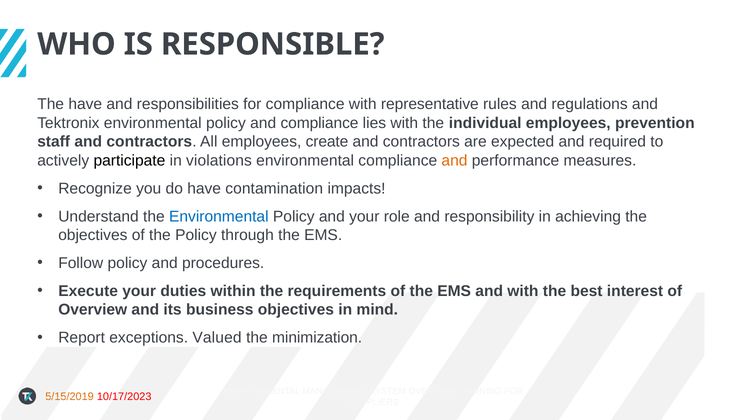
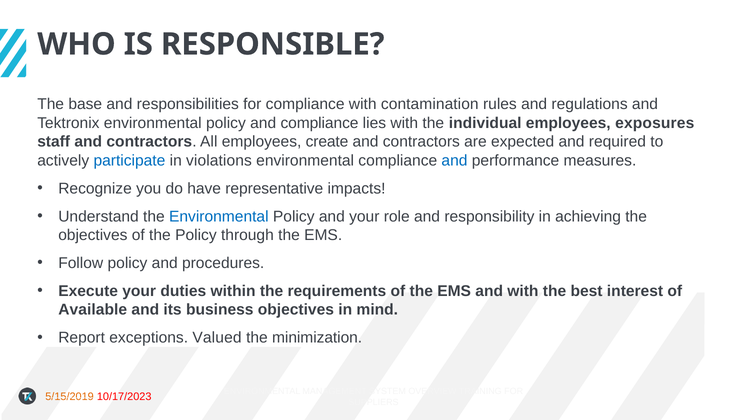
The have: have -> base (85, 104)
representative: representative -> contamination (430, 104)
prevention: prevention -> exposures (655, 123)
participate colour: black -> blue (129, 160)
and colour: orange -> blue (454, 160)
contamination: contamination -> representative (274, 188)
Overview: Overview -> Available (93, 310)
